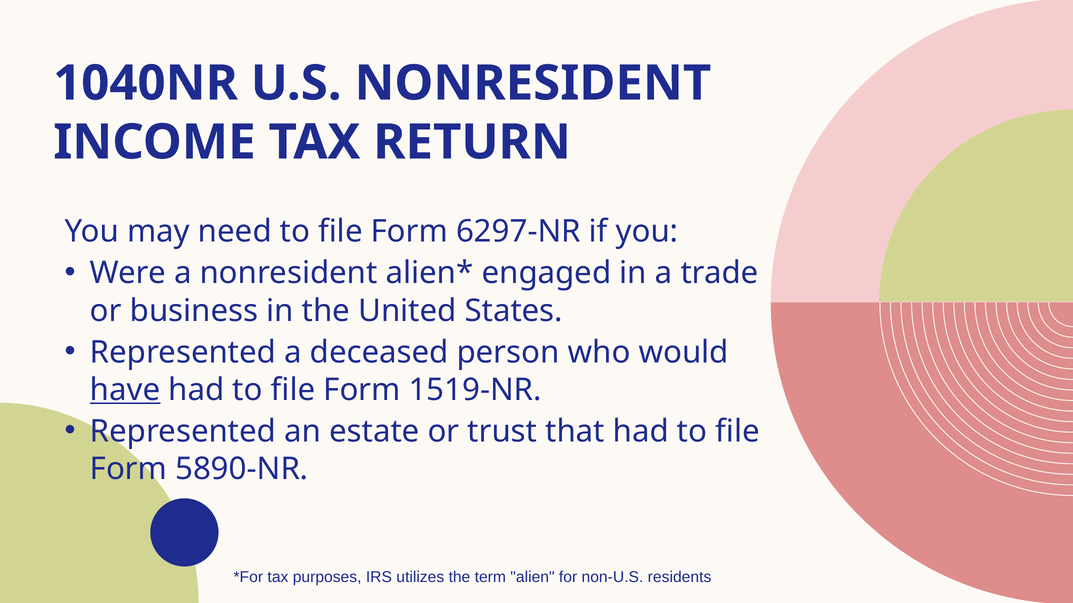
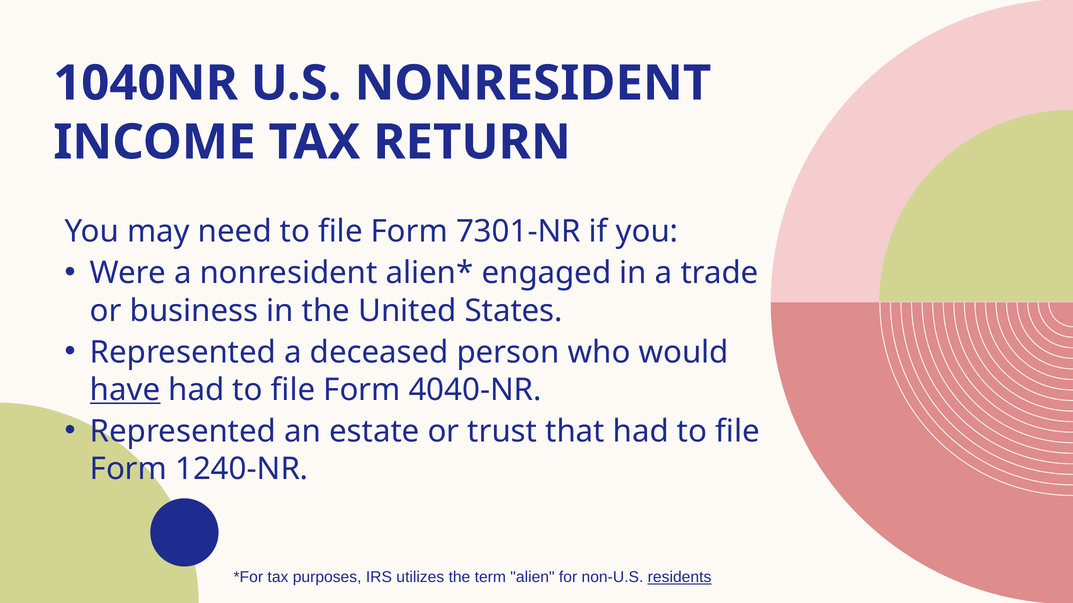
6297-NR: 6297-NR -> 7301-NR (518, 232)
1519-NR: 1519-NR -> 4040-NR (475, 390)
5890-NR: 5890-NR -> 1240-NR (242, 469)
residents underline: none -> present (680, 578)
